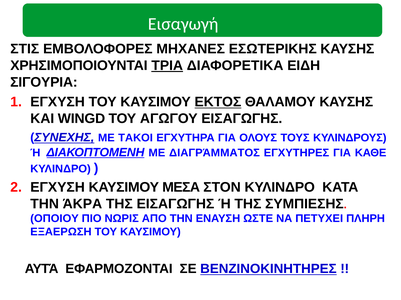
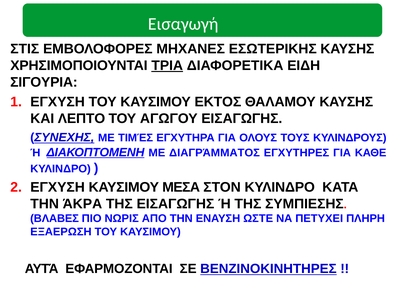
ΕΚΤΟΣ underline: present -> none (218, 102)
WINGD: WINGD -> ΛΕΠΤΟ (81, 119)
ΤΑΚΟΙ: ΤΑΚΟΙ -> ΤΙΜΈΣ (136, 138)
ΟΠΟΙΟΥ: ΟΠΟΙΟΥ -> ΒΛΑΒΕΣ (55, 219)
